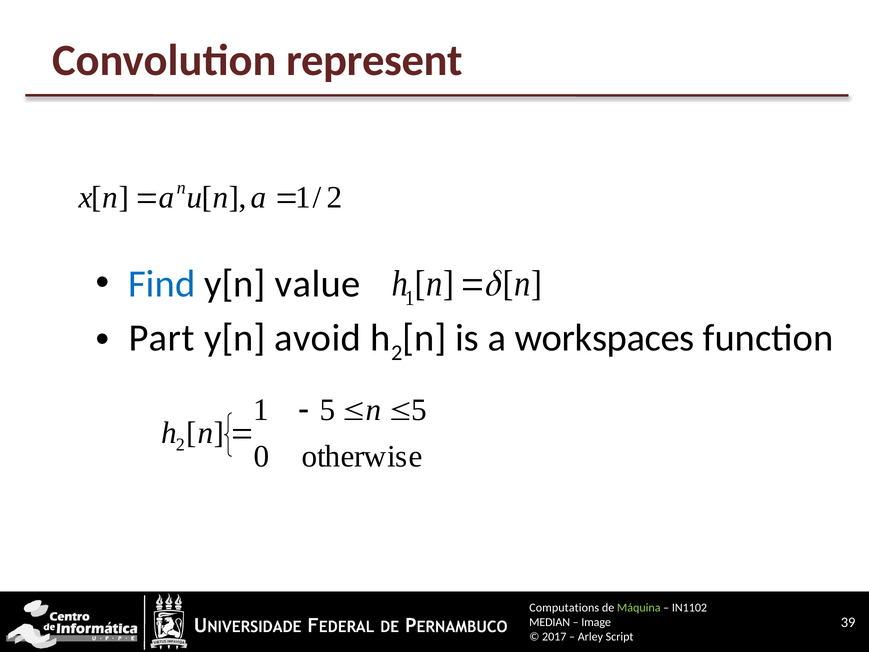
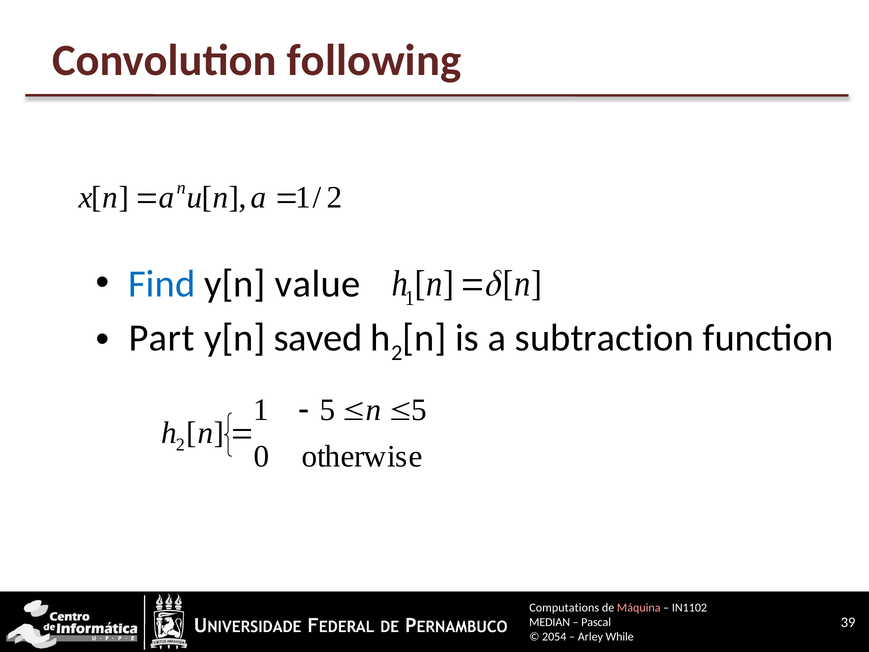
represent: represent -> following (374, 60)
avoid: avoid -> saved (318, 338)
workspaces: workspaces -> subtraction (604, 338)
Máquina colour: light green -> pink (639, 608)
Image: Image -> Pascal (596, 622)
2017: 2017 -> 2054 (554, 637)
Script: Script -> While (620, 637)
